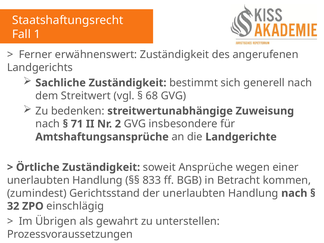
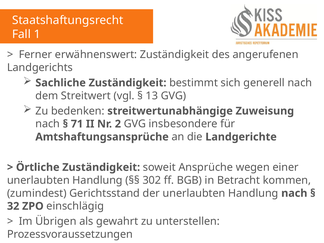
68: 68 -> 13 (152, 96)
833: 833 -> 302 (152, 180)
